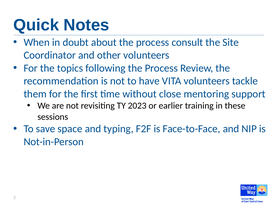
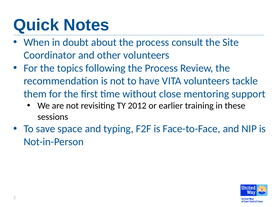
2023: 2023 -> 2012 (137, 106)
